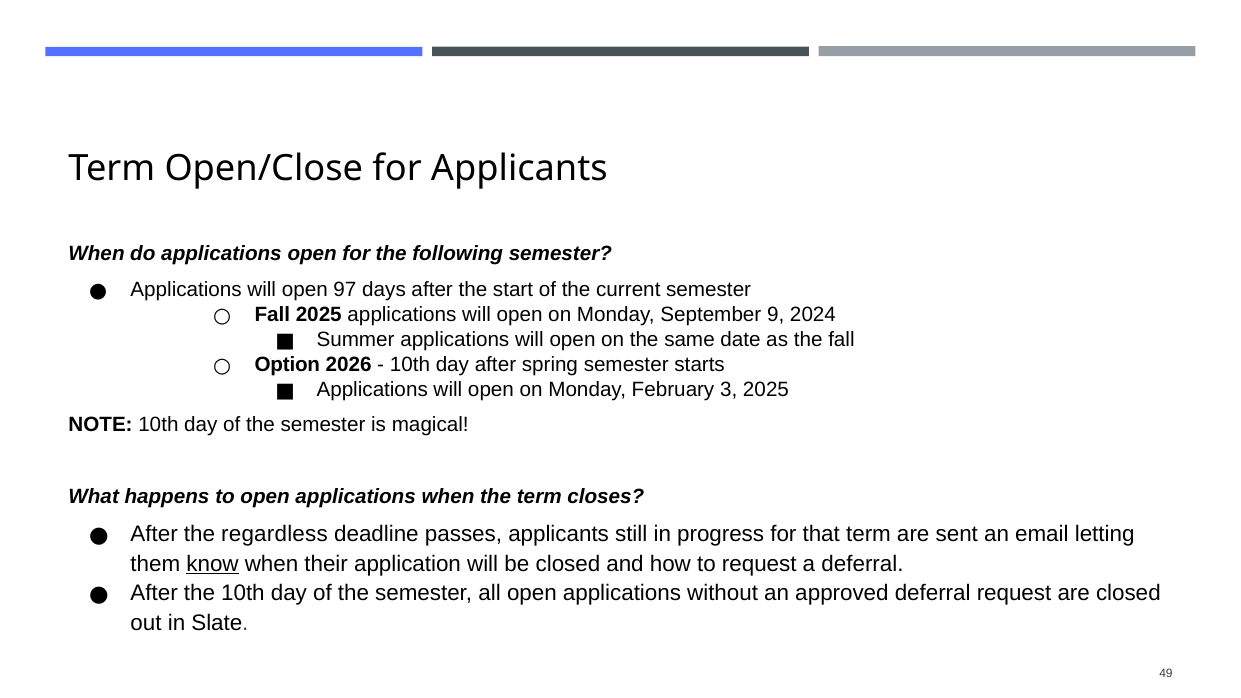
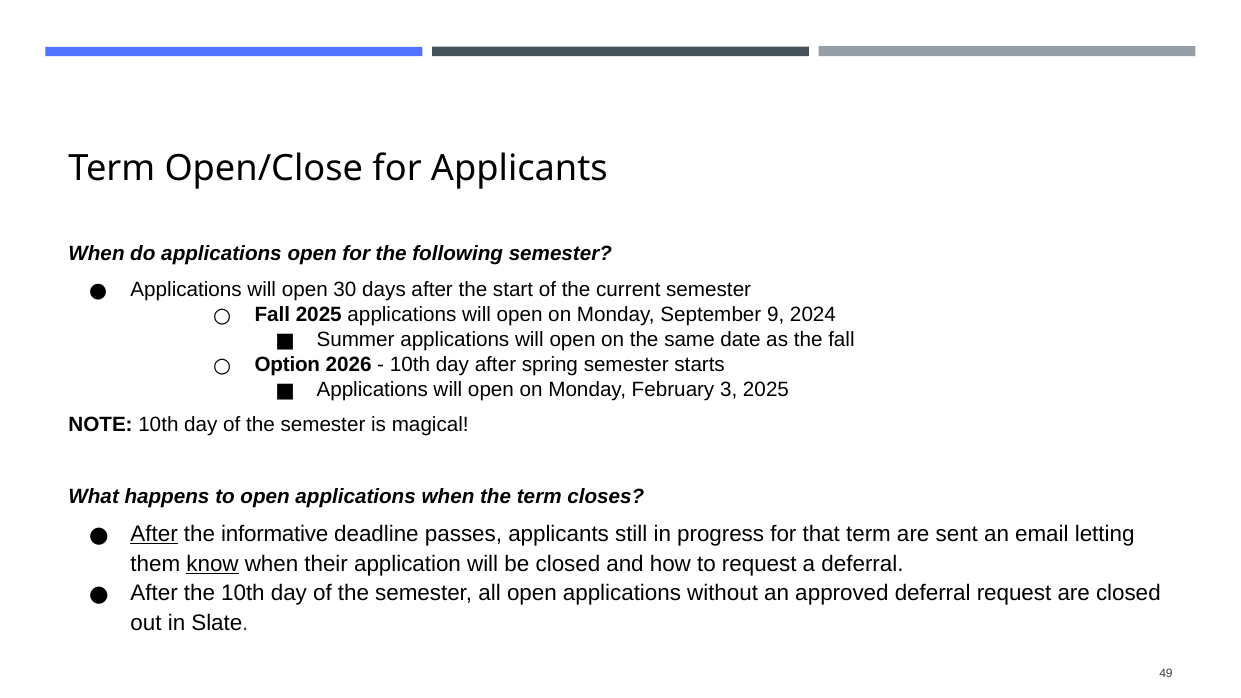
97: 97 -> 30 (345, 290)
After underline: none -> present (154, 534)
regardless: regardless -> informative (275, 534)
